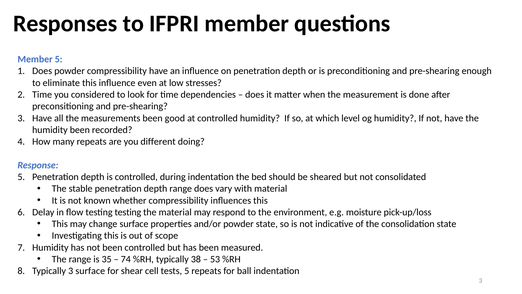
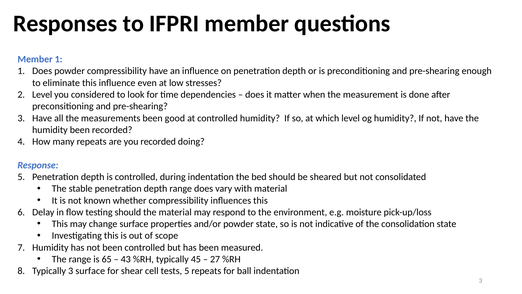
Member 5: 5 -> 1 (59, 59)
2 Time: Time -> Level (42, 94)
you different: different -> recorded (158, 141)
testing testing: testing -> should (128, 212)
35: 35 -> 65 (107, 259)
74: 74 -> 43 (126, 259)
38: 38 -> 45 (196, 259)
53: 53 -> 27 (215, 259)
